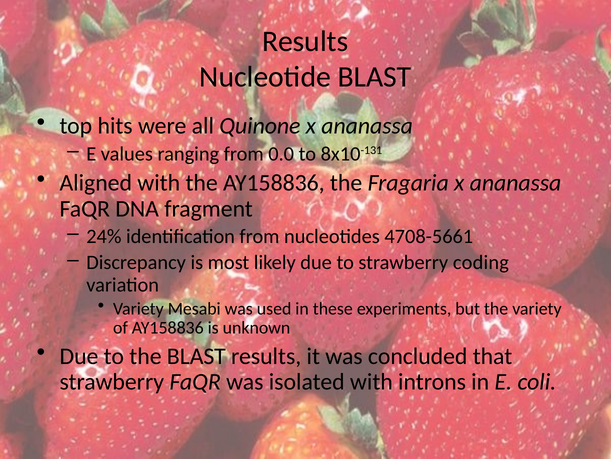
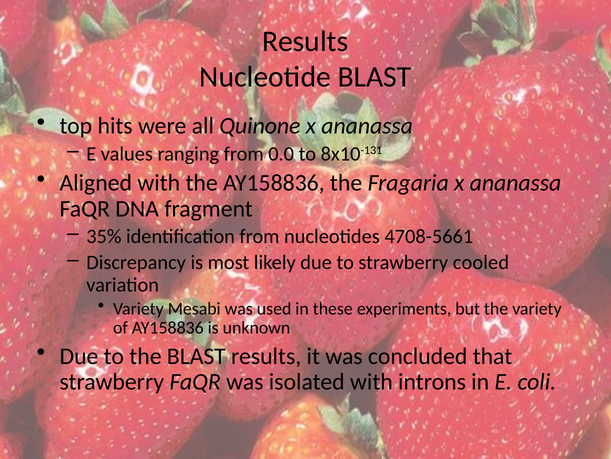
24%: 24% -> 35% (104, 236)
coding: coding -> cooled (481, 262)
